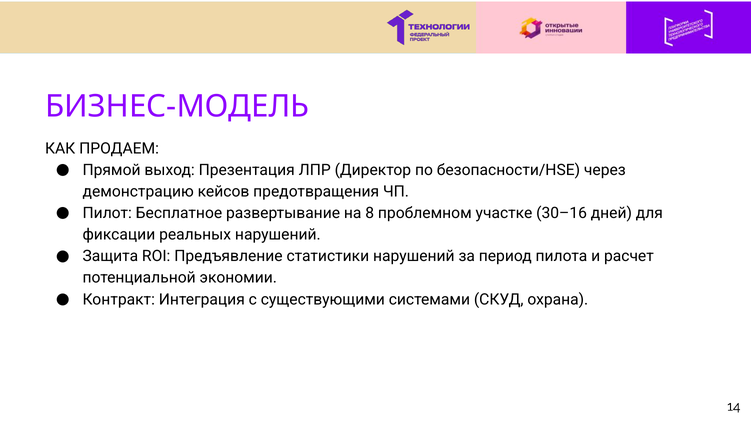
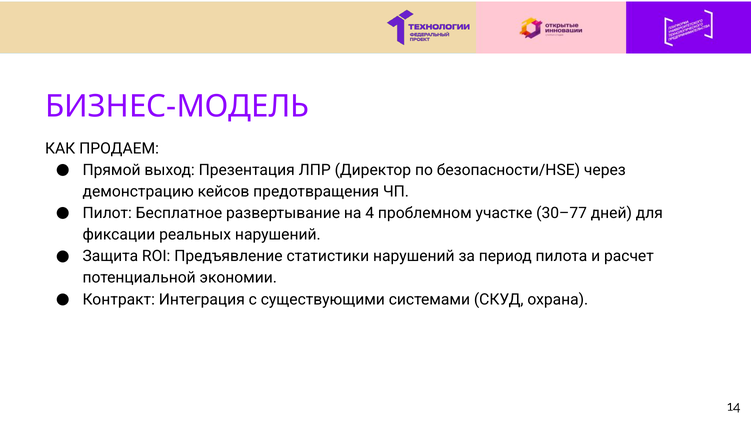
8: 8 -> 4 (370, 213)
30–16: 30–16 -> 30–77 (562, 213)
